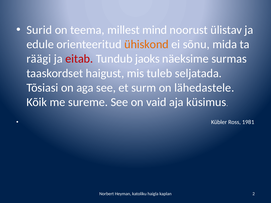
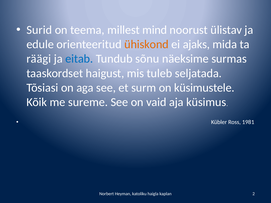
sõnu: sõnu -> ajaks (196, 44)
eitab colour: red -> blue (79, 59)
jaoks: jaoks -> sõnu (147, 59)
lähedastele: lähedastele -> küsimustele (204, 88)
